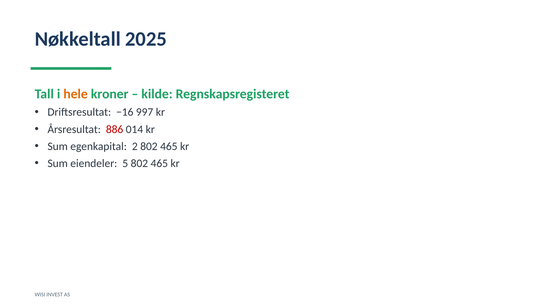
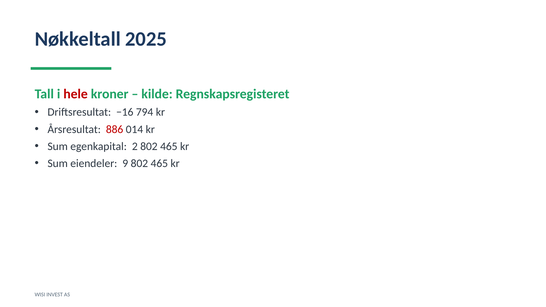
hele colour: orange -> red (76, 94)
997: 997 -> 794 (145, 112)
5: 5 -> 9 (125, 163)
